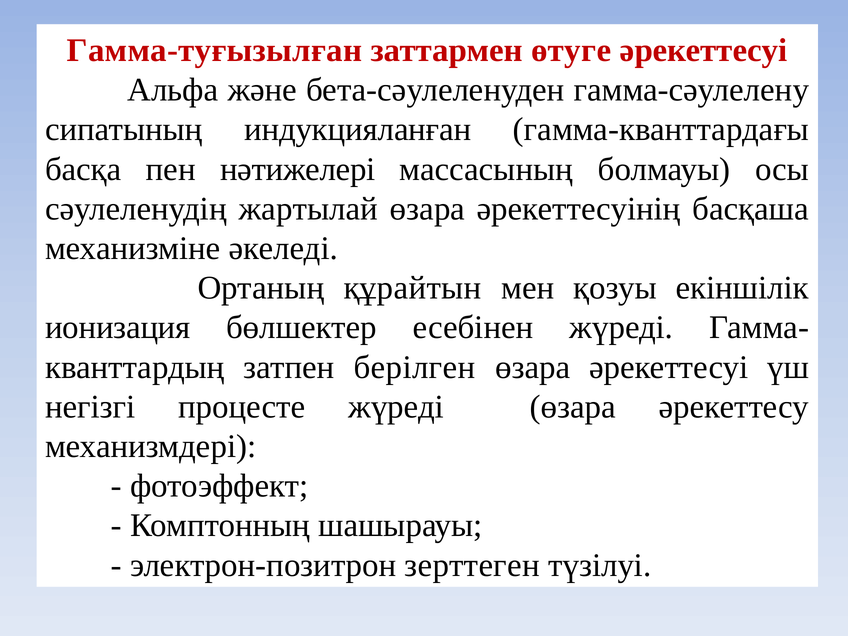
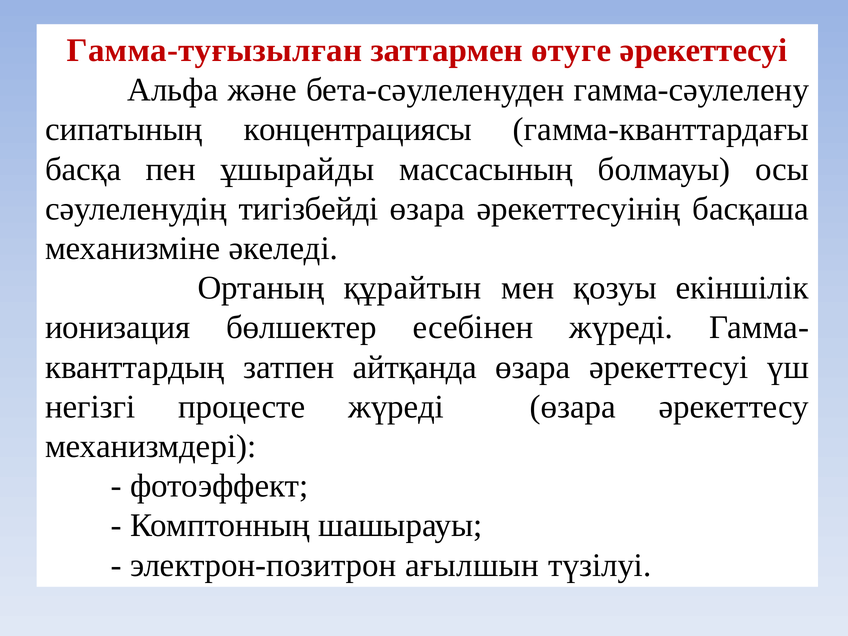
индукцияланған: индукцияланған -> концентрациясы (358, 130)
нәтижелері: нәтижелері -> ұшырайды (297, 169)
жартылай: жартылай -> тигізбейді (309, 209)
берілген: берілген -> айтқанда (415, 367)
зерттеген: зерттеген -> ағылшын (472, 565)
